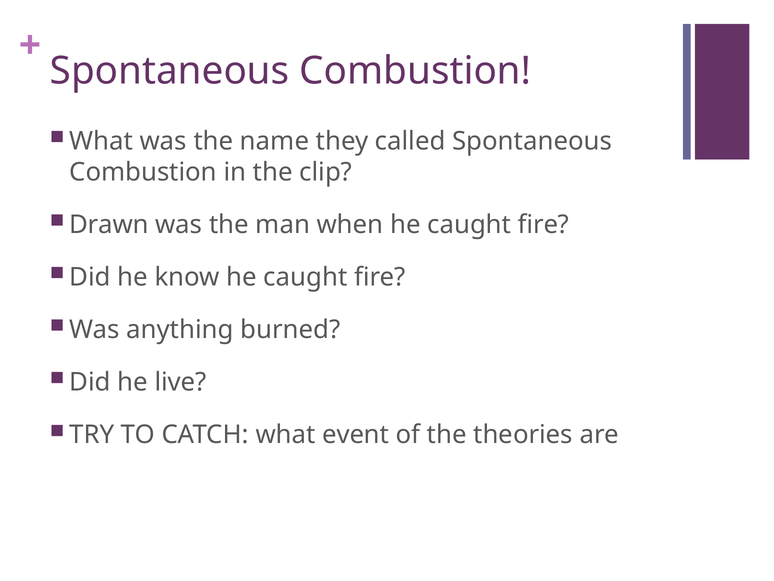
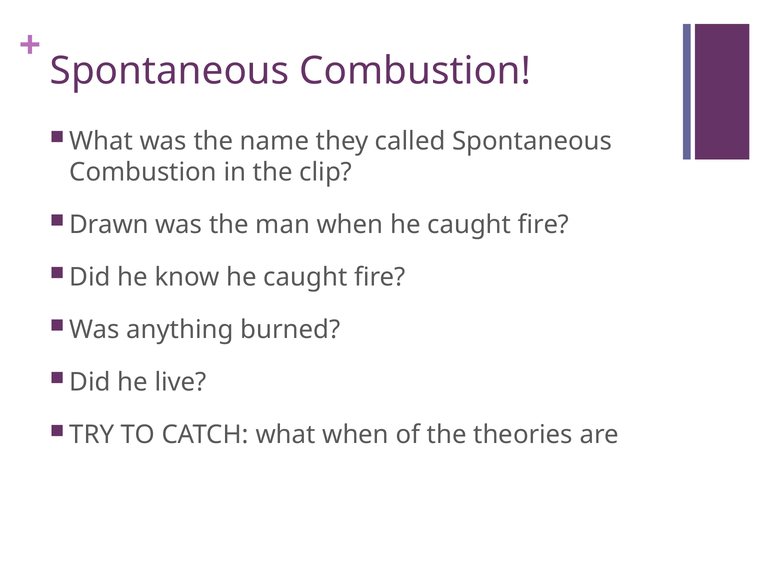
what event: event -> when (356, 434)
